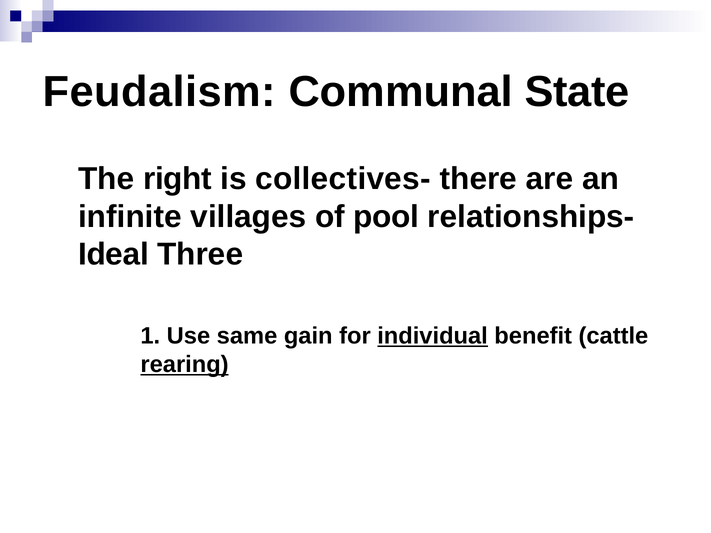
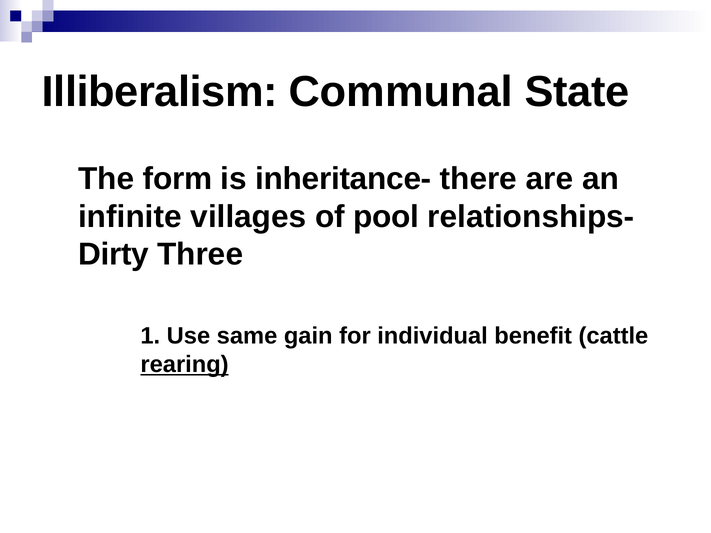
Feudalism: Feudalism -> Illiberalism (160, 92)
right: right -> form (177, 179)
collectives-: collectives- -> inheritance- (343, 179)
Ideal: Ideal -> Dirty (113, 255)
individual underline: present -> none (433, 336)
